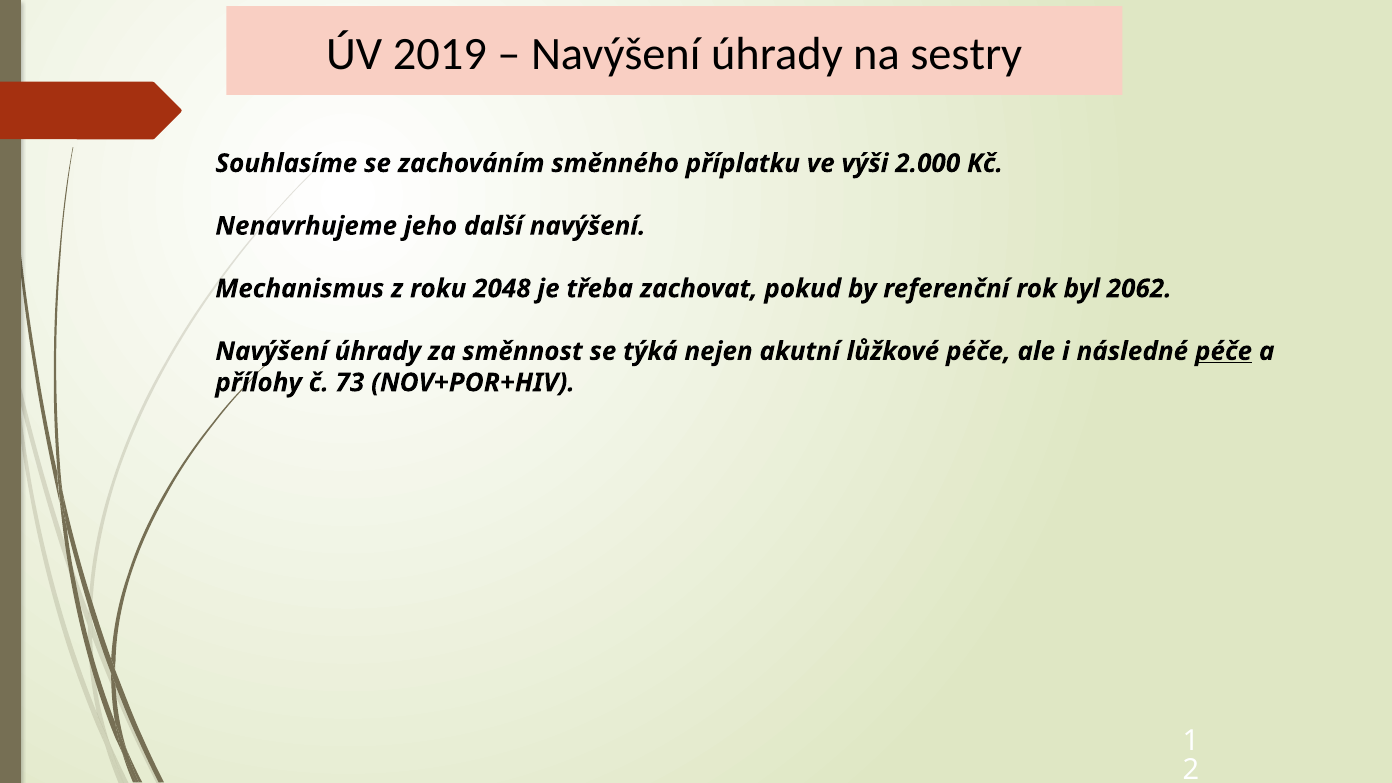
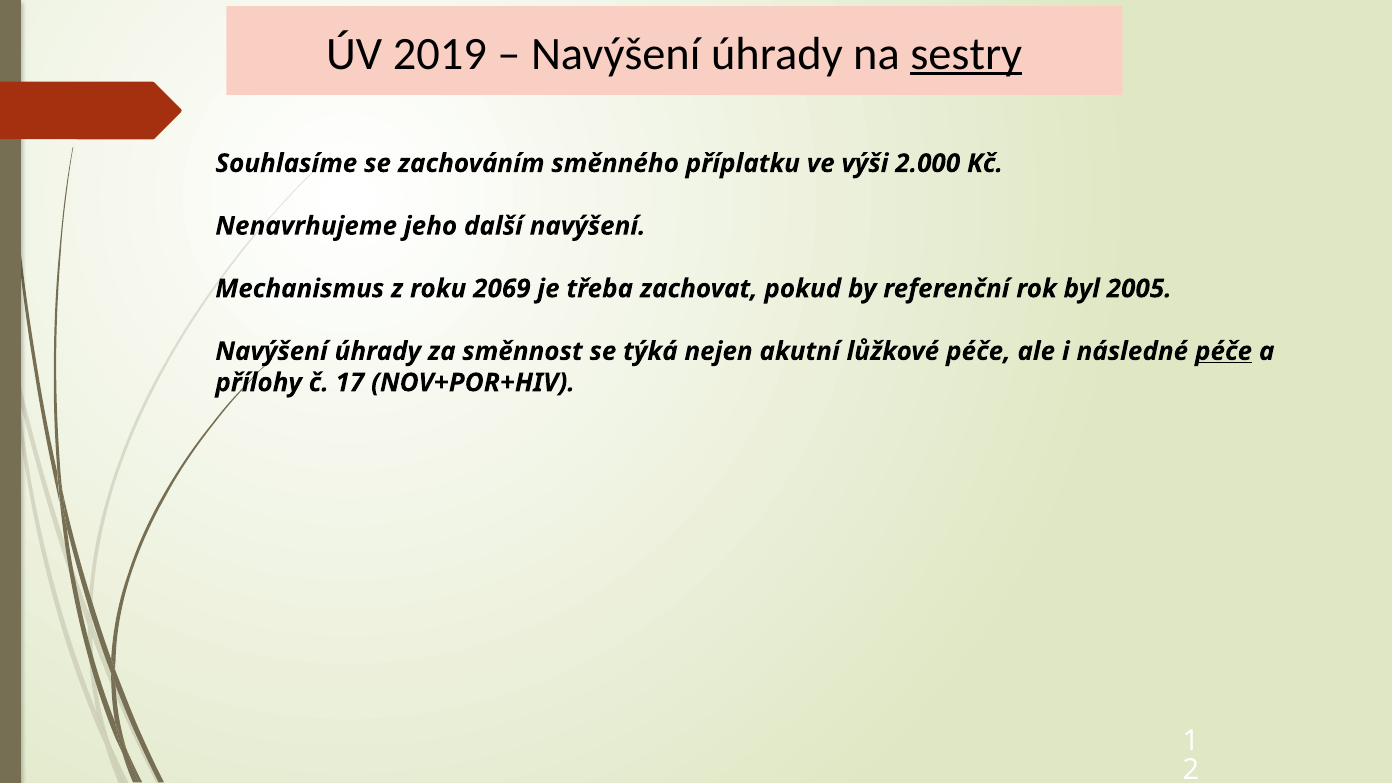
sestry underline: none -> present (966, 54)
2048: 2048 -> 2069 (502, 289)
2062: 2062 -> 2005 (1139, 289)
73: 73 -> 17 (350, 383)
